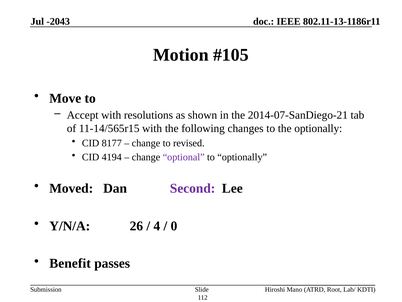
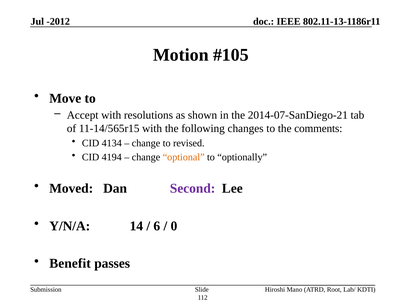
-2043: -2043 -> -2012 (58, 21)
the optionally: optionally -> comments (318, 128)
8177: 8177 -> 4134 (112, 143)
optional colour: purple -> orange (184, 157)
26: 26 -> 14 (136, 226)
4: 4 -> 6 (157, 226)
